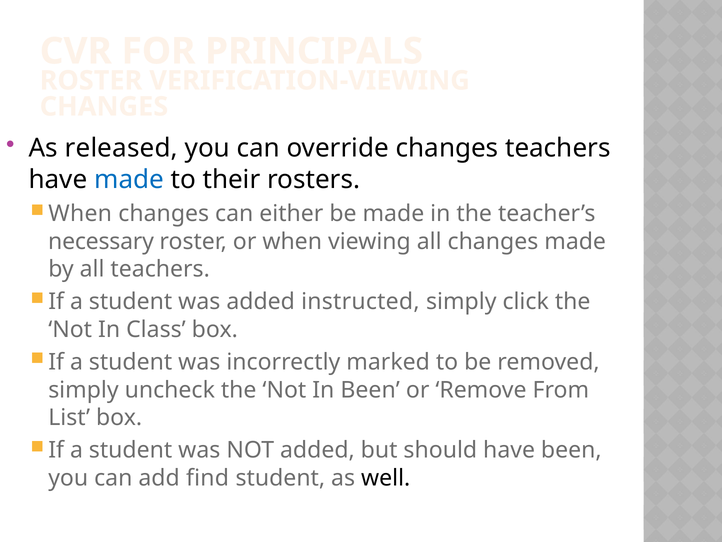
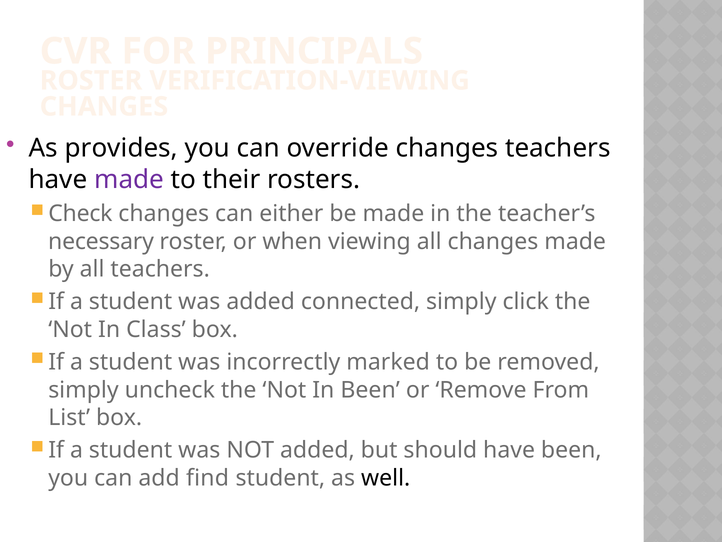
released: released -> provides (121, 148)
made colour: blue -> purple (129, 179)
When: When -> Check (80, 214)
instructed: instructed -> connected (360, 302)
